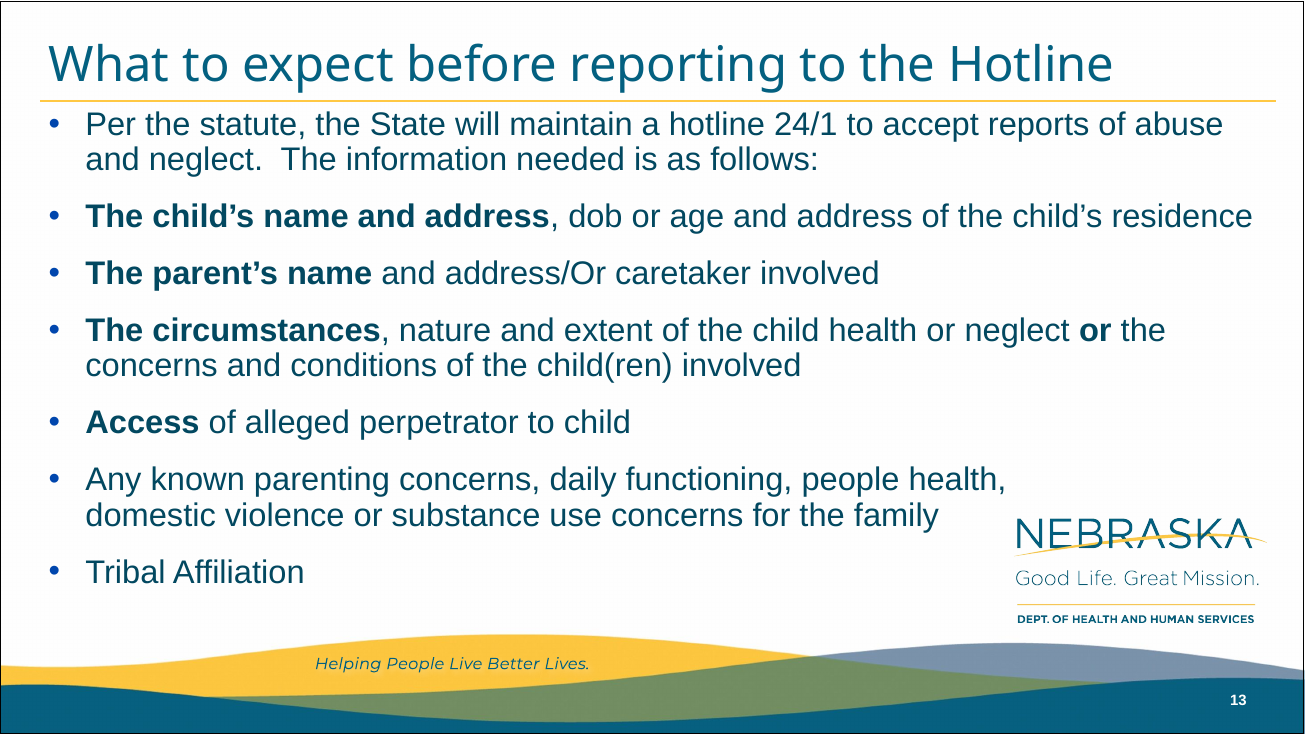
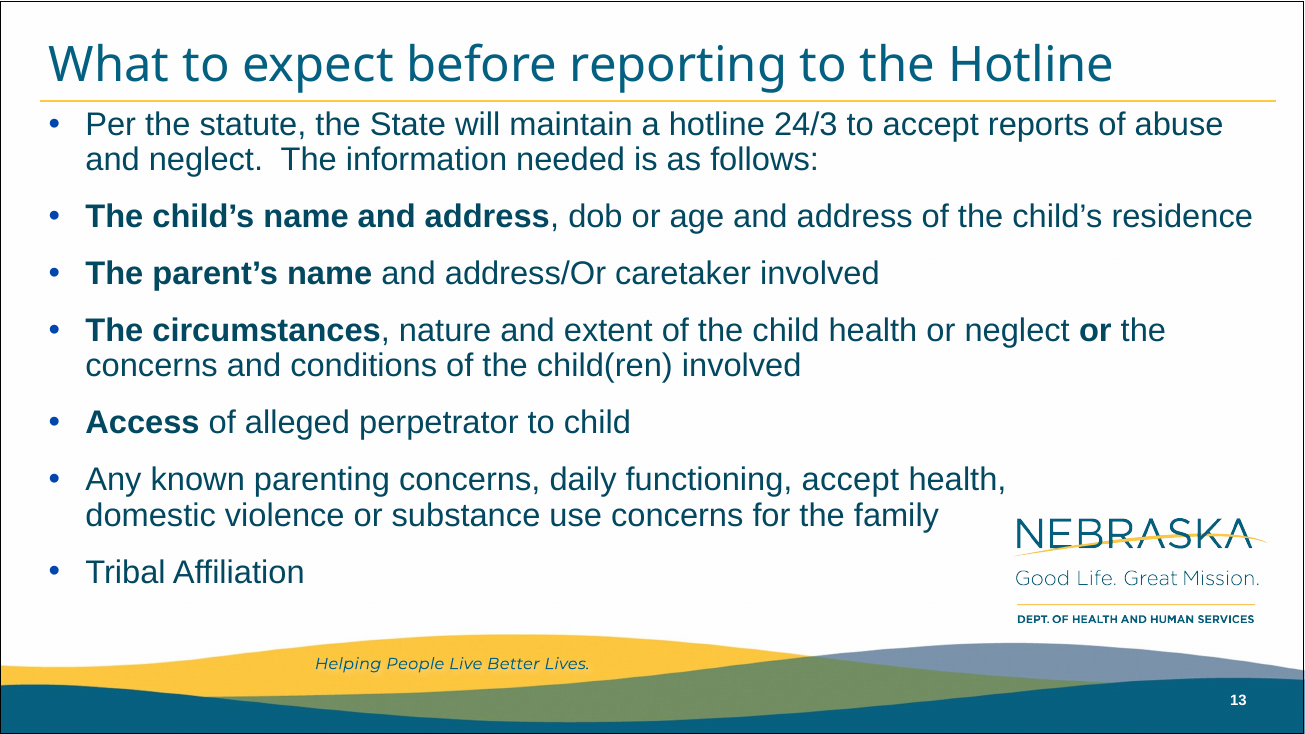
24/1: 24/1 -> 24/3 (806, 125)
functioning people: people -> accept (850, 480)
